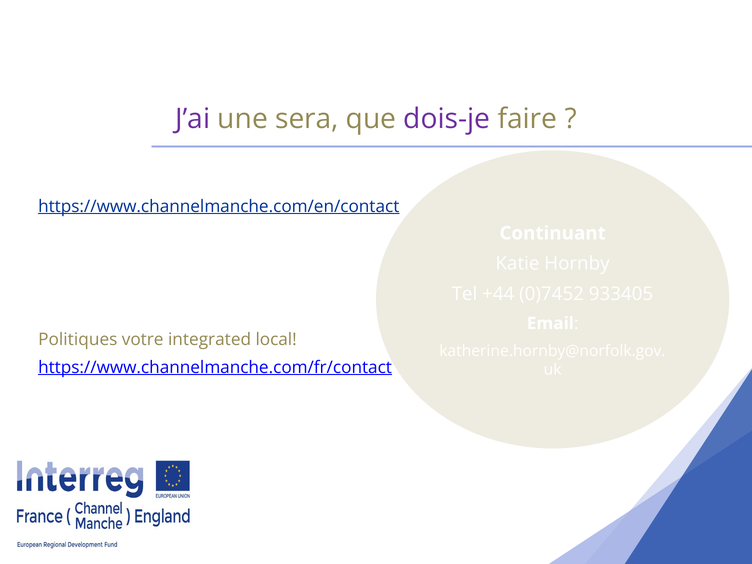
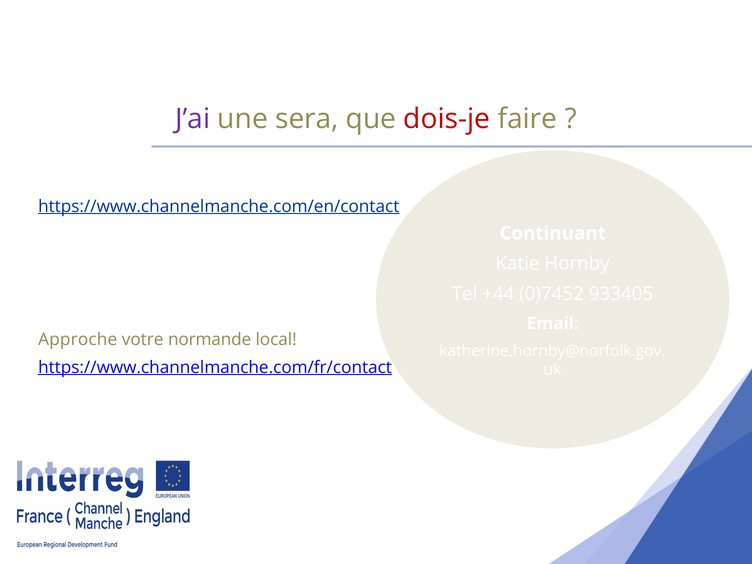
dois-je colour: purple -> red (447, 119)
Politiques: Politiques -> Approche (78, 339)
integrated: integrated -> normande (210, 339)
